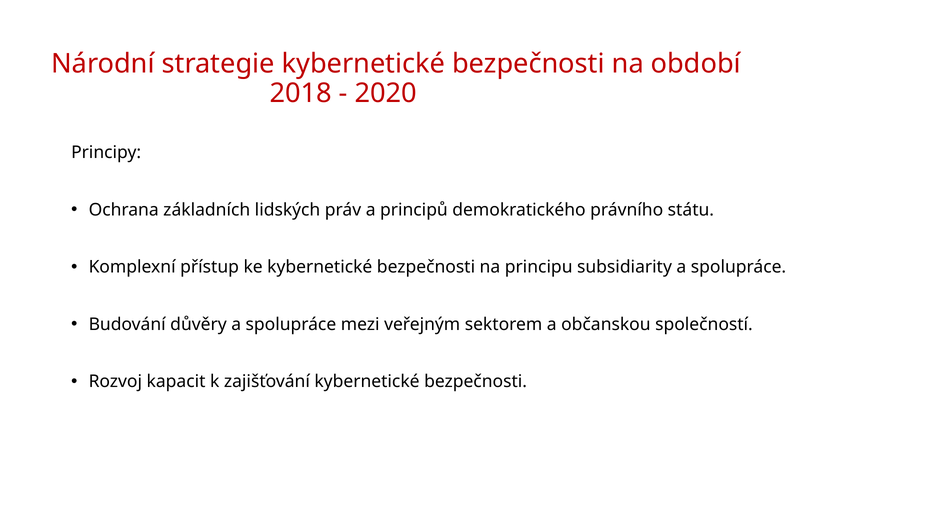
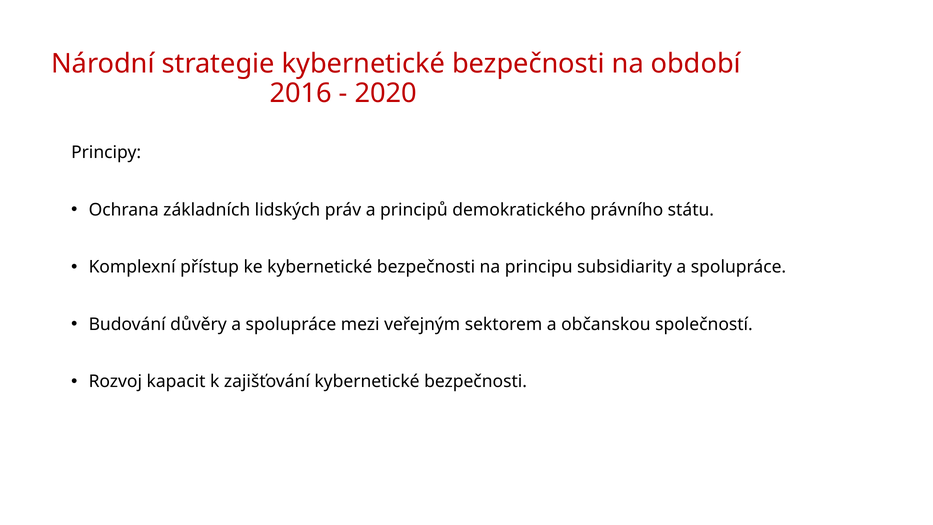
2018: 2018 -> 2016 (301, 93)
